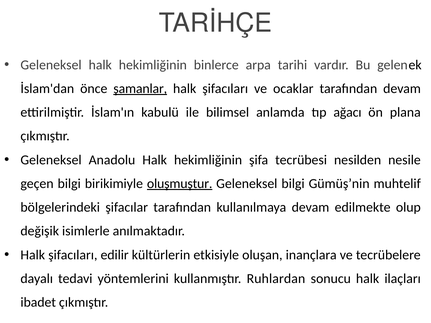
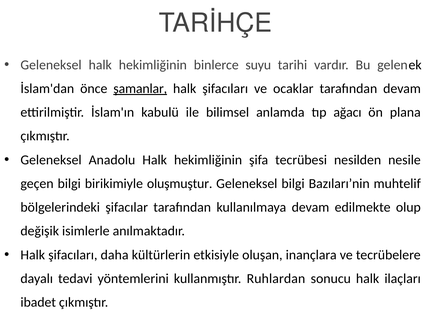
arpa: arpa -> suyu (258, 65)
oluşmuştur underline: present -> none (180, 184)
Gümüş’nin: Gümüş’nin -> Bazıları’nin (339, 184)
edilir: edilir -> daha (115, 255)
